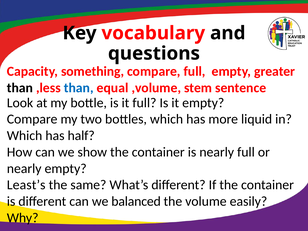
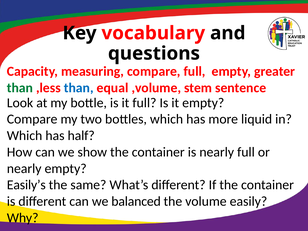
something: something -> measuring (93, 71)
than colour: black -> green (20, 88)
Least’s: Least’s -> Easily’s (26, 185)
